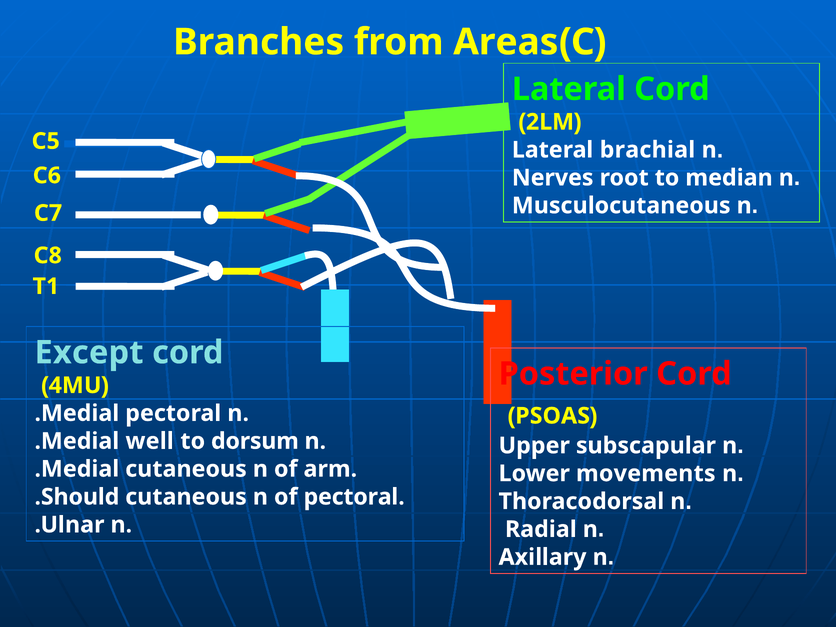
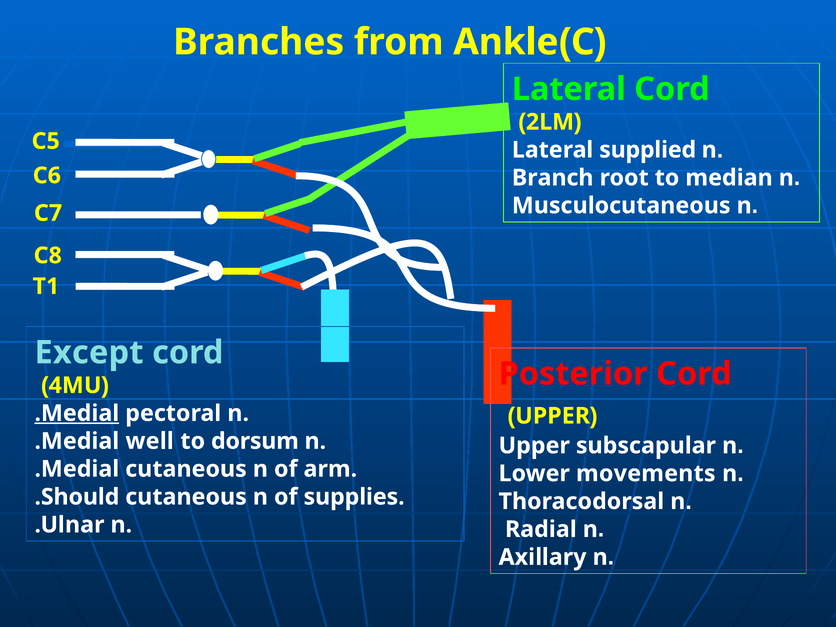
Areas: Areas -> Ankle (506, 42)
brachial: brachial -> supplied (648, 150)
Nerves: Nerves -> Branch (553, 178)
.Medial underline: none -> present (77, 413)
PSOAS: PSOAS -> UPPER (553, 416)
of pectoral: pectoral -> supplies (354, 497)
